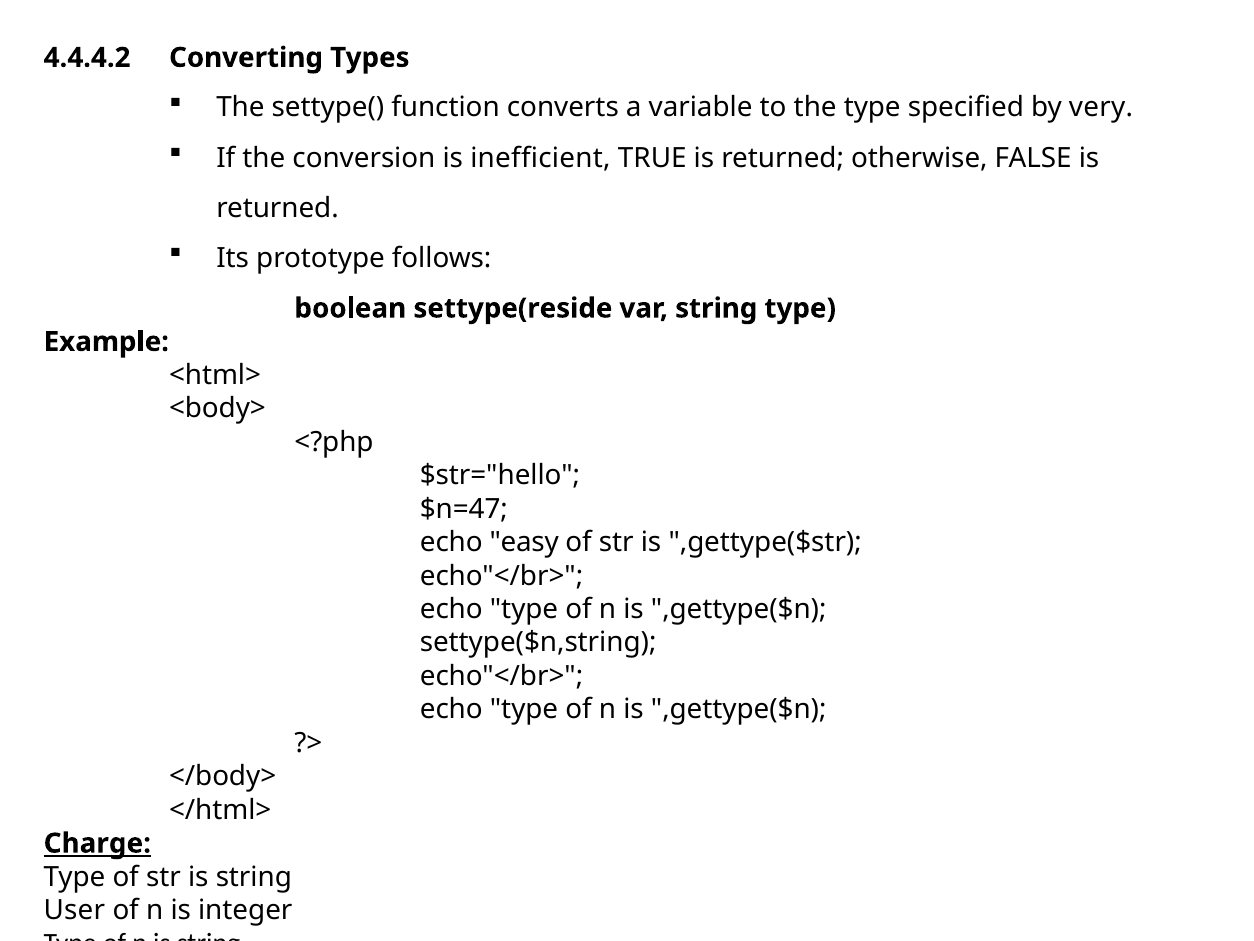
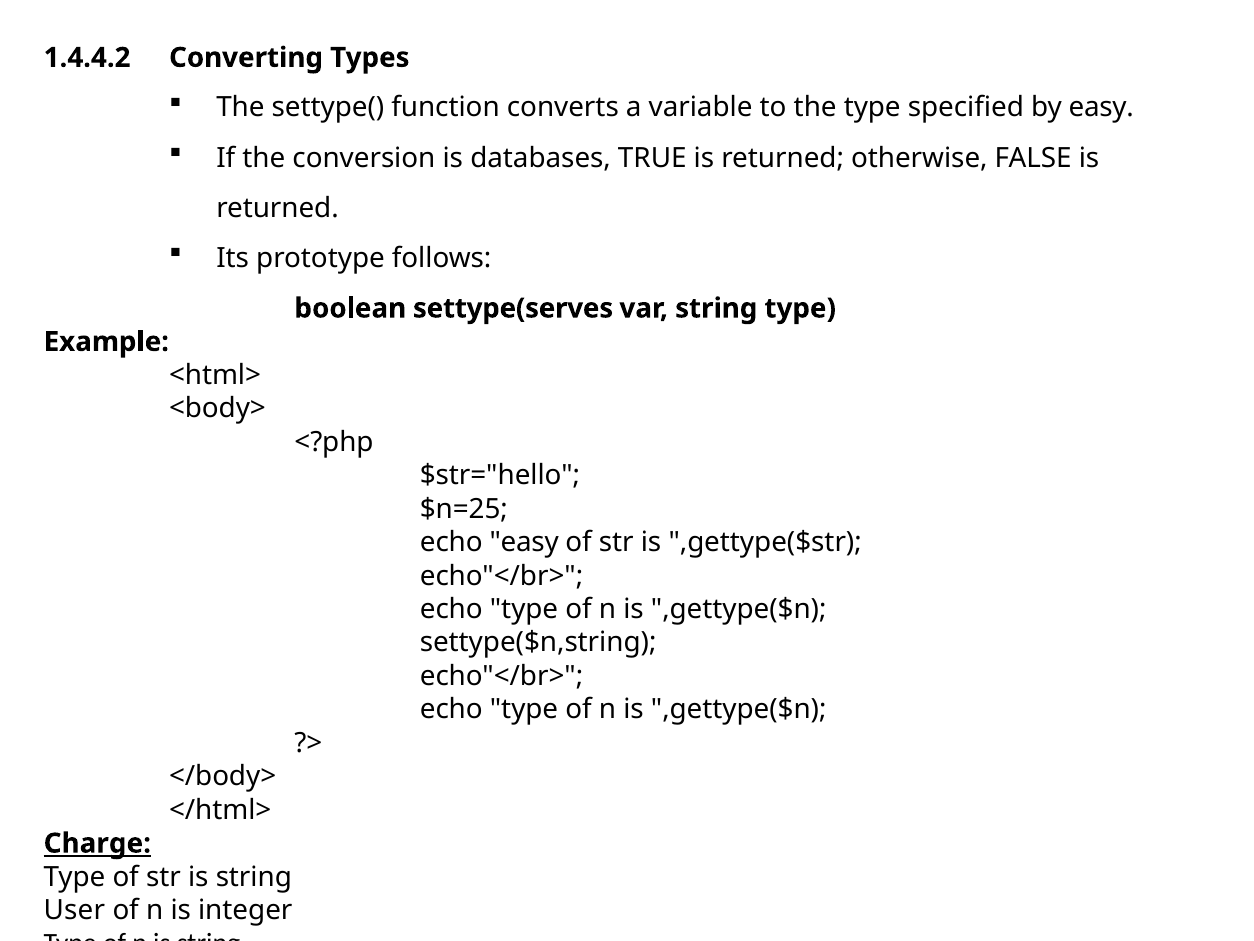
4.4.4.2: 4.4.4.2 -> 1.4.4.2 (87, 58)
by very: very -> easy (1101, 108)
inefficient: inefficient -> databases (541, 158)
settype(reside: settype(reside -> settype(serves (513, 308)
$n=47: $n=47 -> $n=25 (464, 509)
